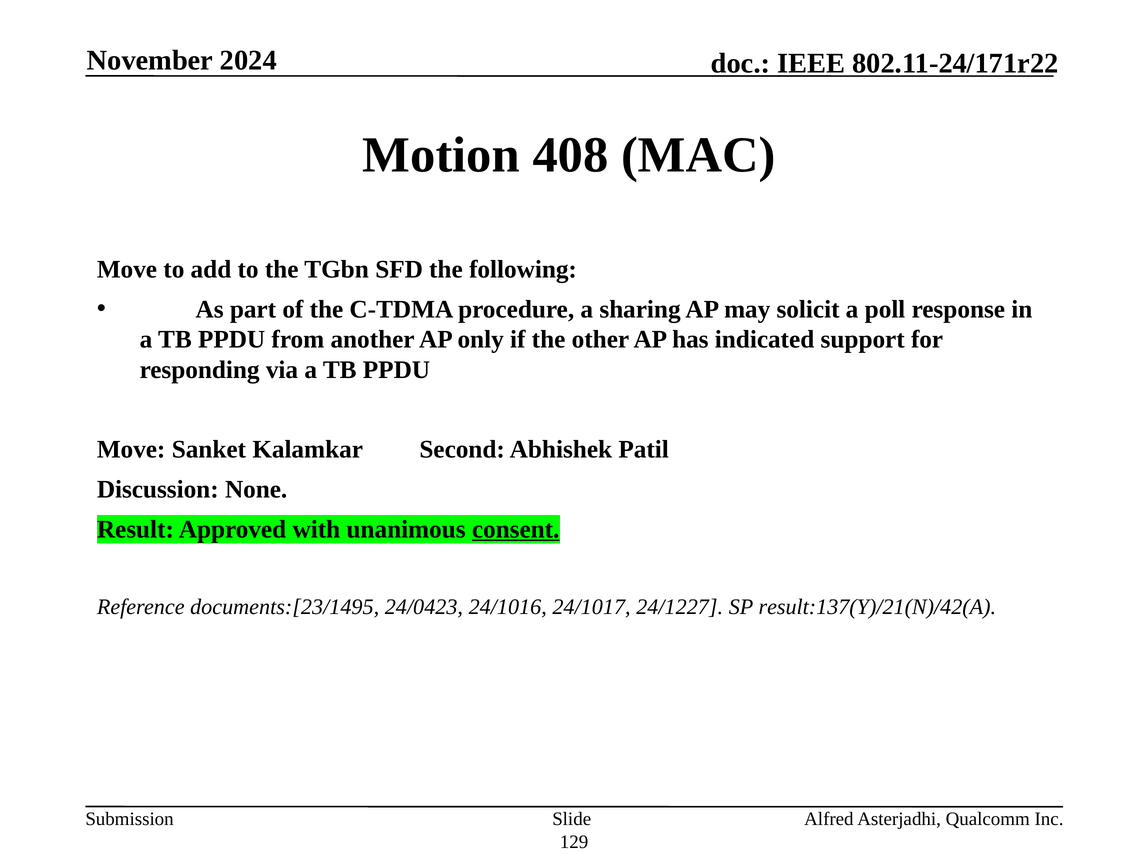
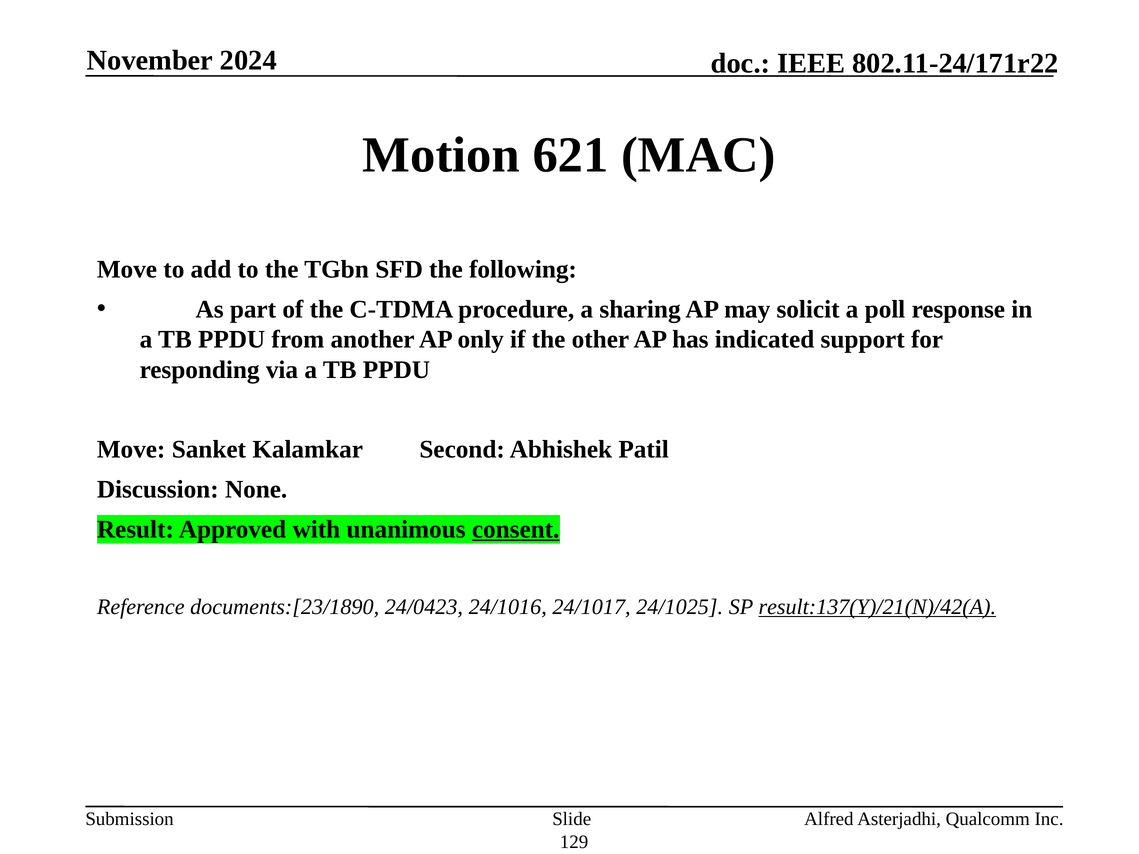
408: 408 -> 621 (571, 155)
documents:[23/1495: documents:[23/1495 -> documents:[23/1890 (285, 607)
24/1227: 24/1227 -> 24/1025 (680, 607)
result:137(Y)/21(N)/42(A underline: none -> present (877, 607)
